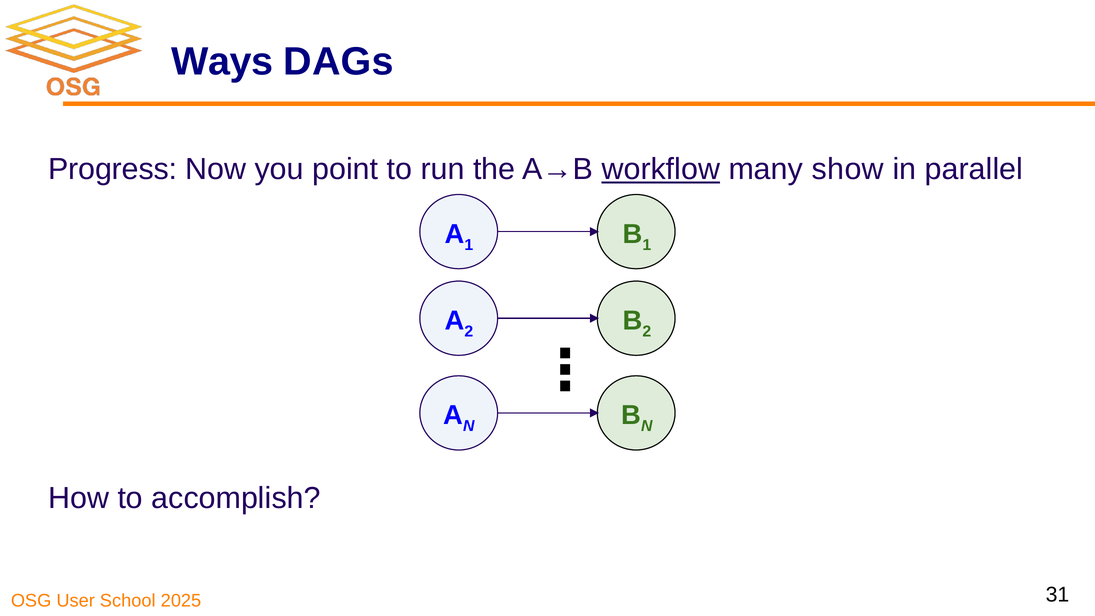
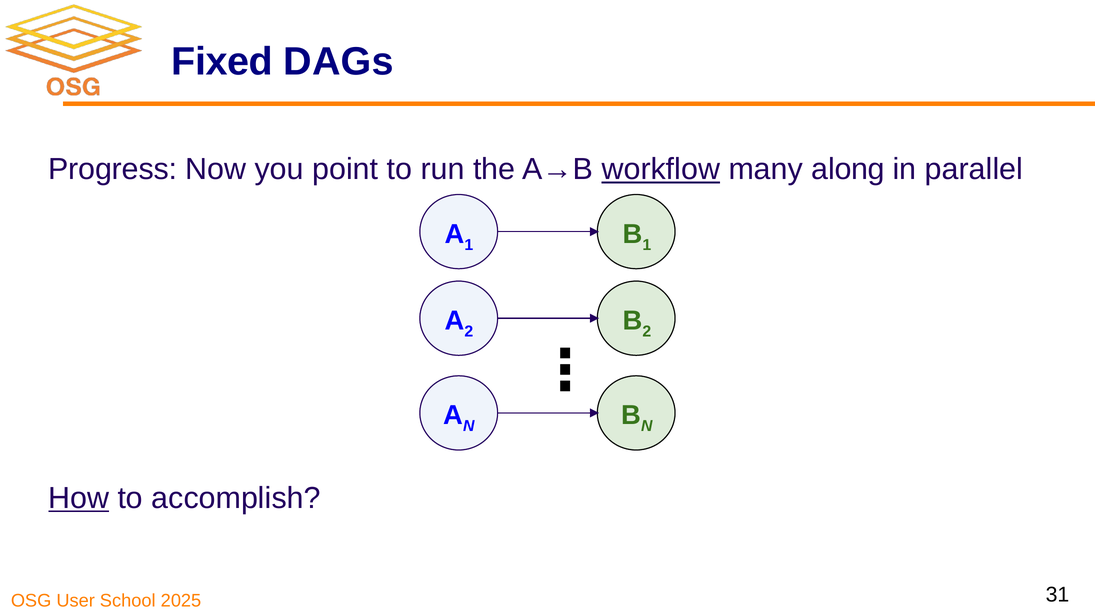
Ways: Ways -> Fixed (222, 62)
show: show -> along (848, 169)
How underline: none -> present (79, 498)
